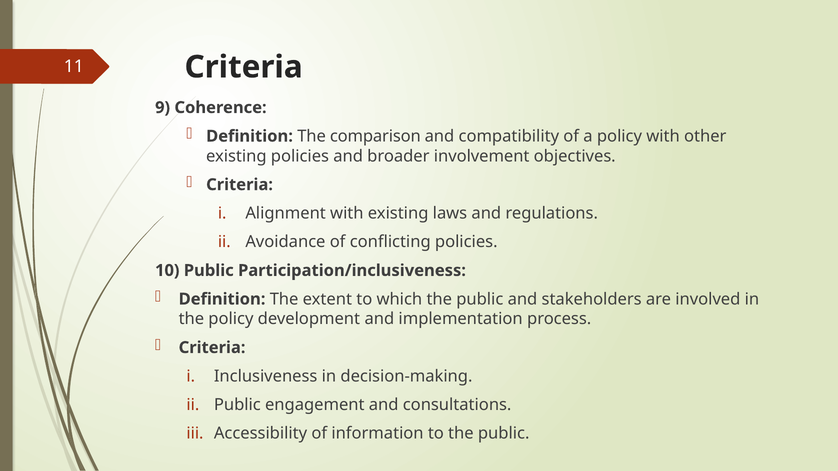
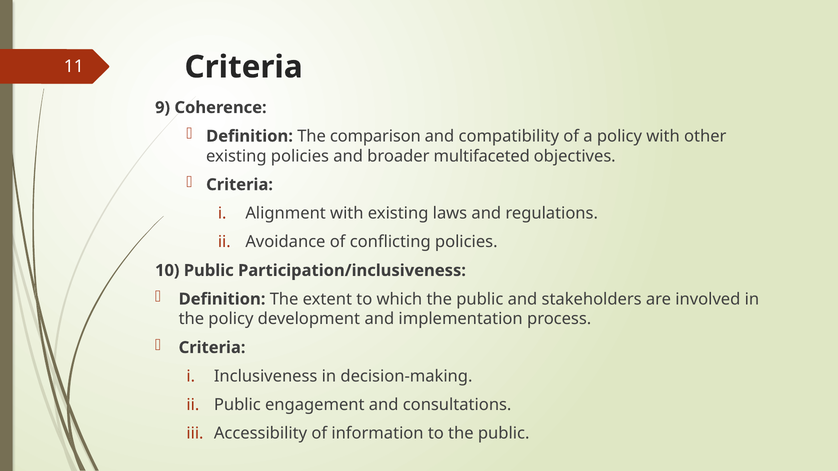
involvement: involvement -> multifaceted (482, 156)
